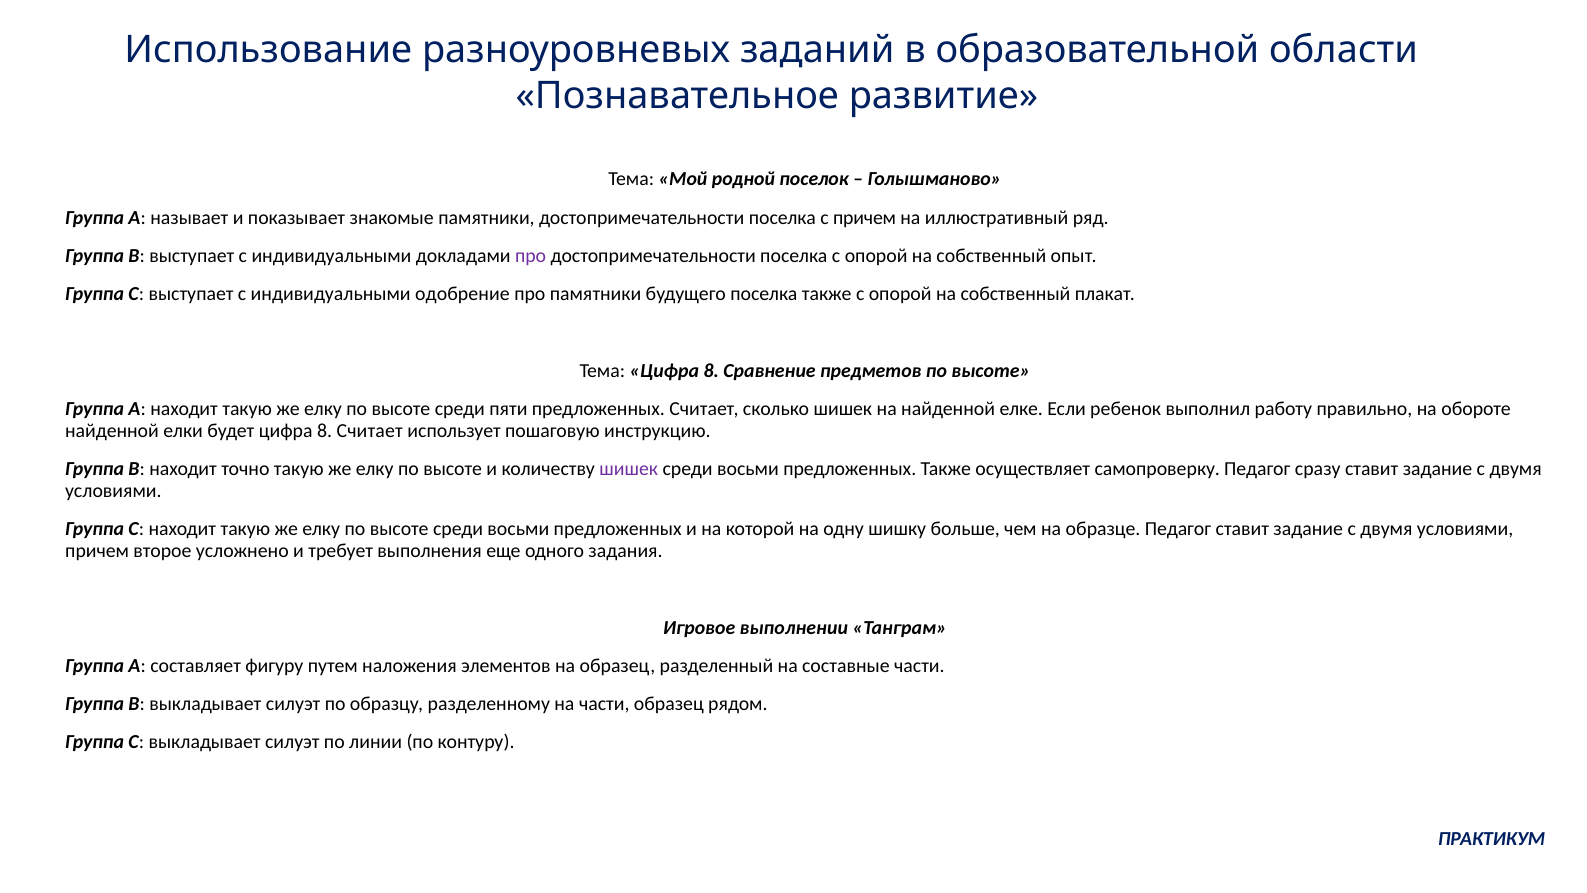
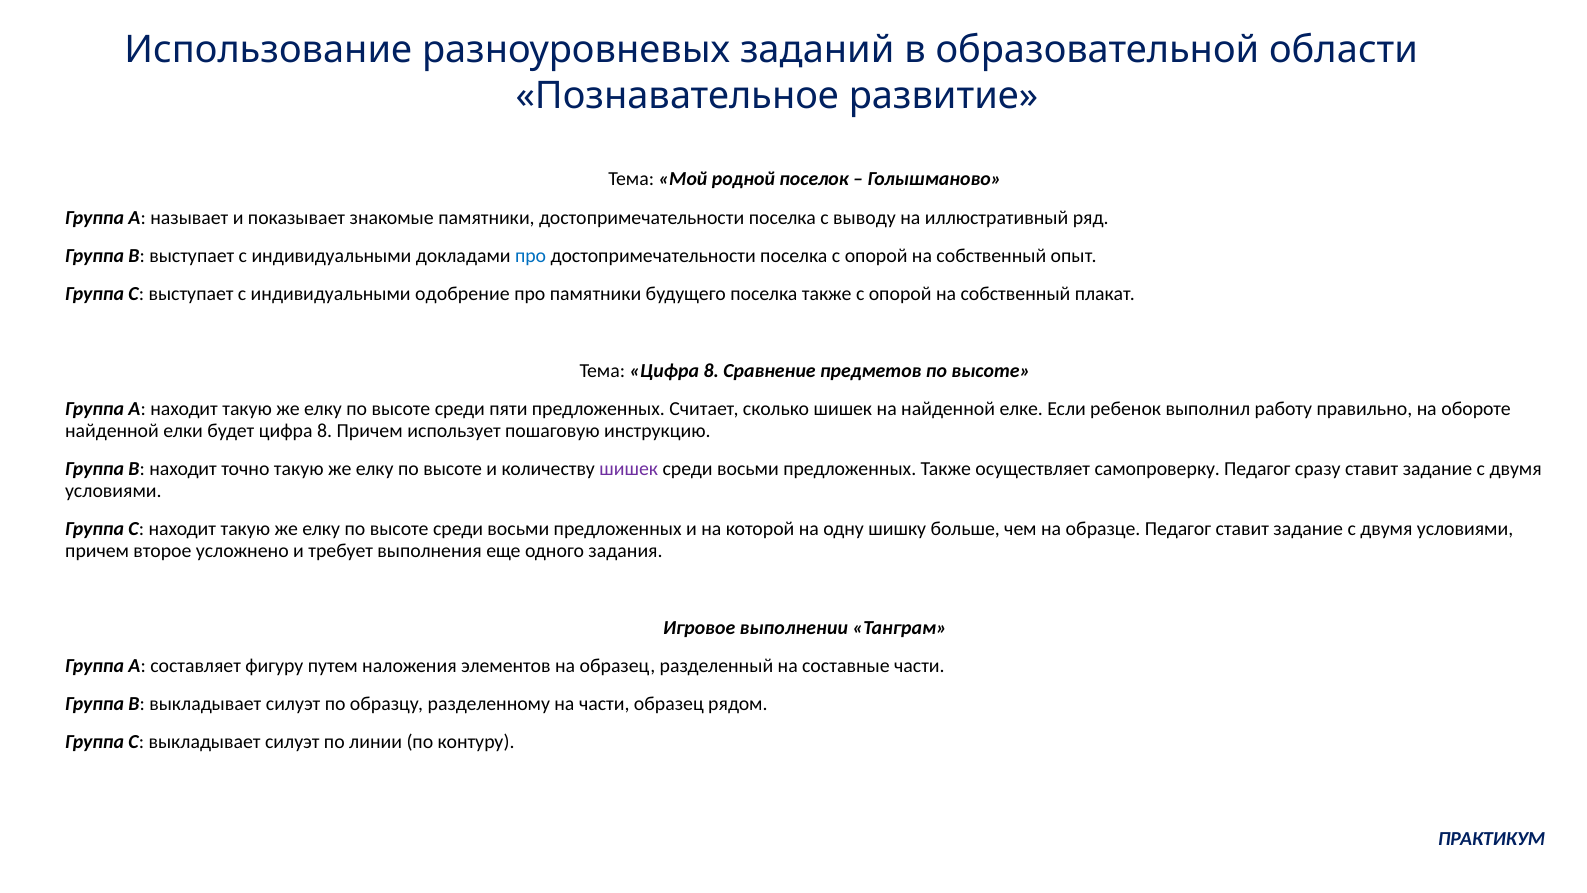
с причем: причем -> выводу (864, 218)
про colour: purple -> blue (531, 256)
8 Считает: Считает -> Причем (370, 431)
